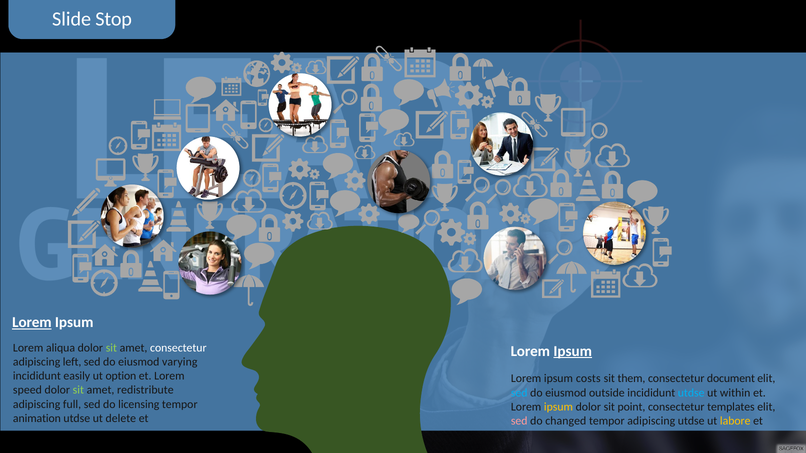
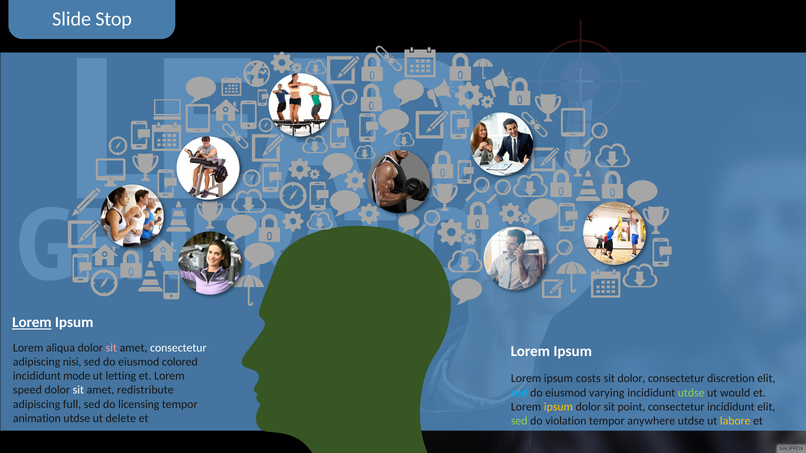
sit colour: light green -> pink (111, 348)
Ipsum underline: present -> none (573, 351)
left: left -> nisi (72, 362)
varying: varying -> colored (180, 362)
easily: easily -> mode (77, 376)
option: option -> letting (121, 376)
sit them: them -> dolor (631, 379)
document: document -> discretion (731, 379)
sit colour: light green -> white (78, 390)
outside: outside -> varying (607, 393)
utdse colour: light blue -> light green (691, 393)
within: within -> would (735, 393)
consectetur templates: templates -> incididunt (731, 407)
sed colour: pink -> light green (519, 421)
changed: changed -> violation (566, 421)
tempor adipiscing: adipiscing -> anywhere (651, 421)
